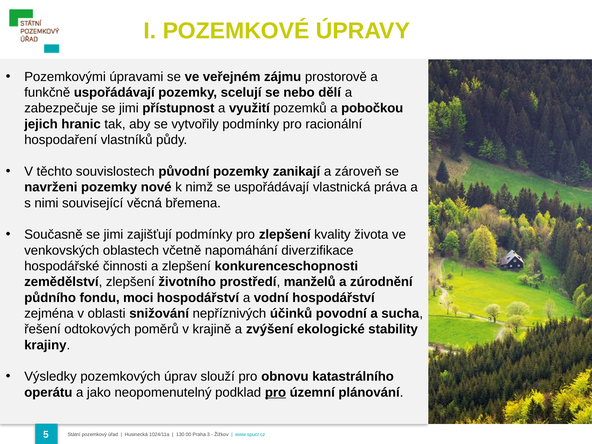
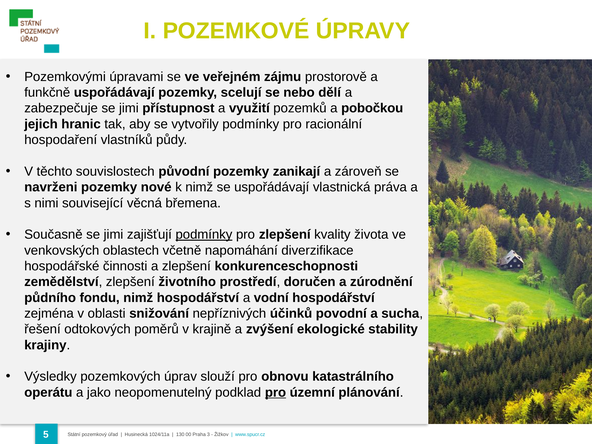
podmínky underline: none -> present (204, 235)
manželů: manželů -> doručen (310, 282)
fondu moci: moci -> nimž (138, 298)
